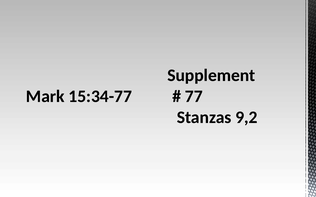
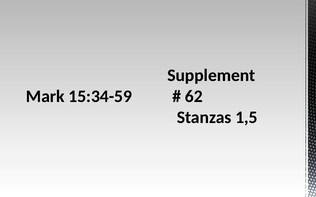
15:34-77: 15:34-77 -> 15:34-59 (100, 97)
77: 77 -> 62 (194, 97)
9,2: 9,2 -> 1,5 (246, 118)
